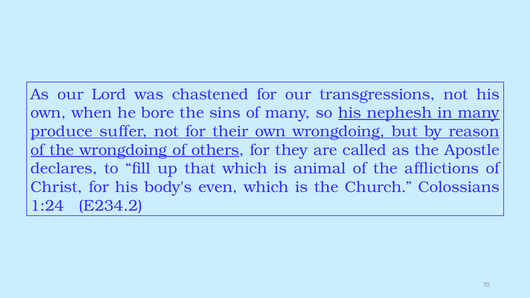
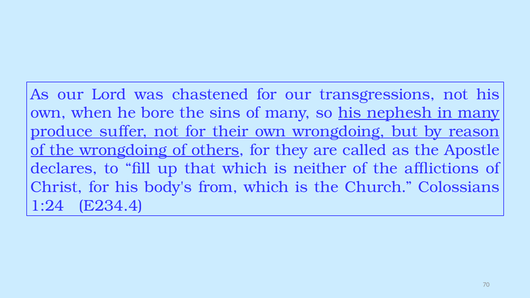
animal: animal -> neither (320, 169)
even: even -> from (218, 187)
E234.2: E234.2 -> E234.4 (111, 206)
